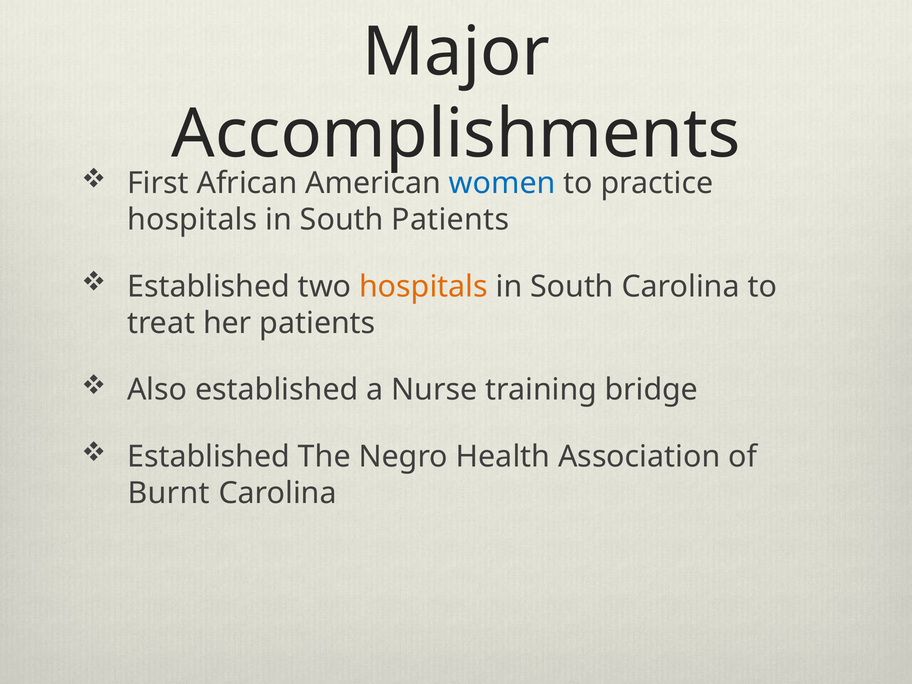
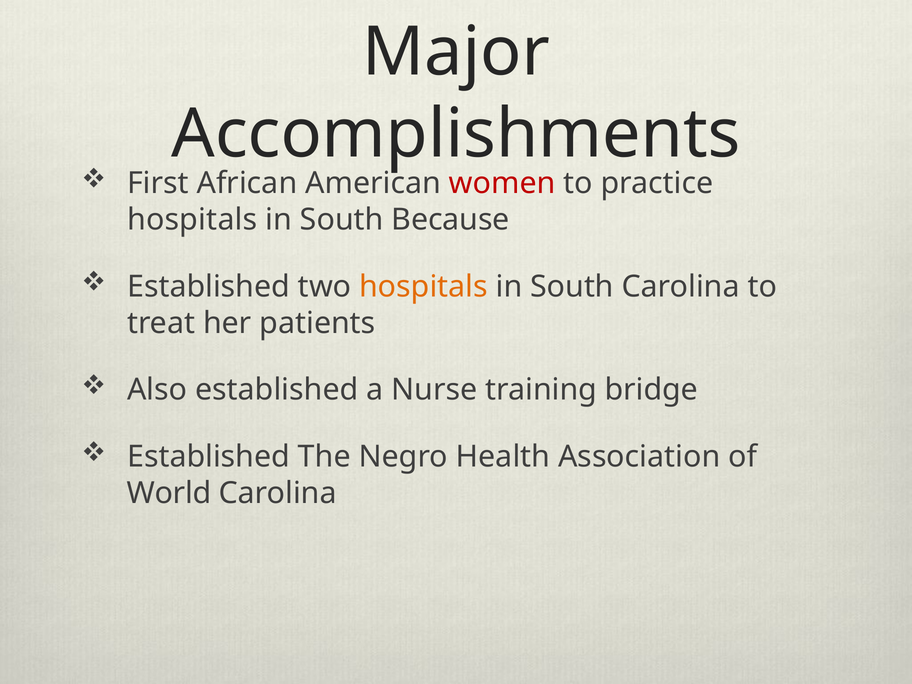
women colour: blue -> red (502, 183)
South Patients: Patients -> Because (451, 220)
Burnt: Burnt -> World (169, 493)
